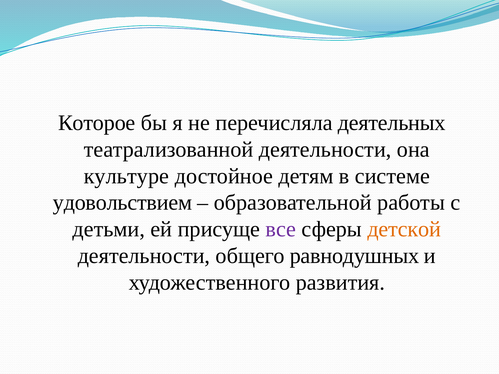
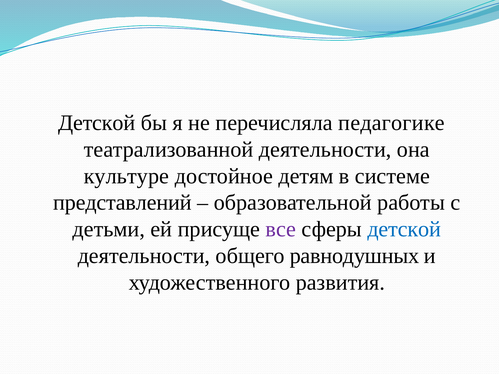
Которое: Которое -> Детской (97, 123)
деятельных: деятельных -> педагогике (392, 123)
удовольствием: удовольствием -> представлений (122, 203)
детской colour: orange -> blue (404, 229)
